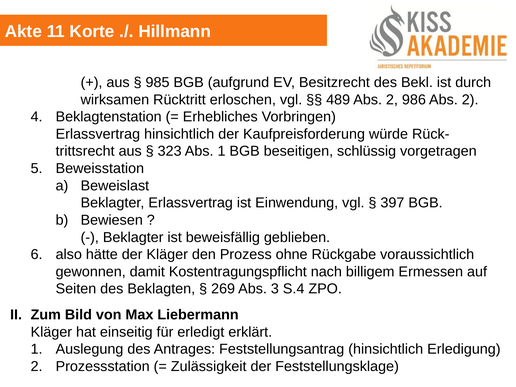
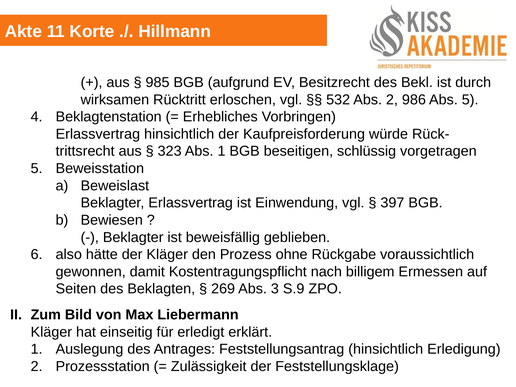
489: 489 -> 532 (338, 100)
986 Abs 2: 2 -> 5 (470, 100)
S.4: S.4 -> S.9 (294, 289)
